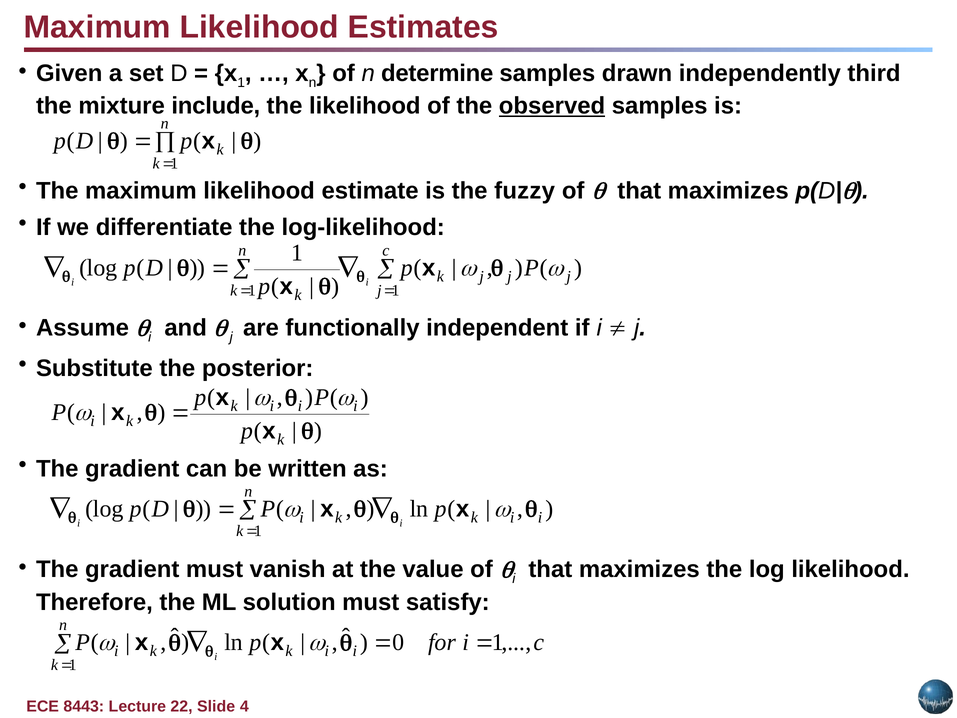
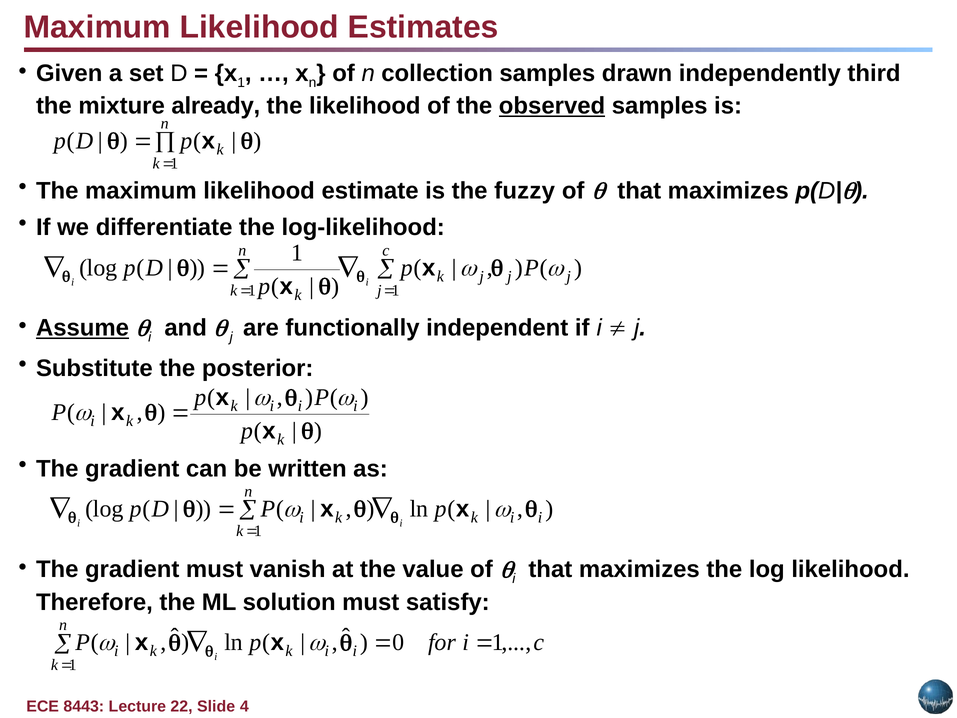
determine: determine -> collection (437, 73)
include: include -> already (216, 106)
Assume underline: none -> present (83, 328)
